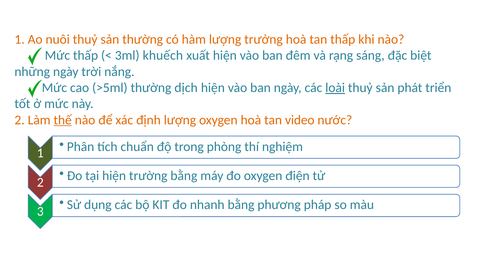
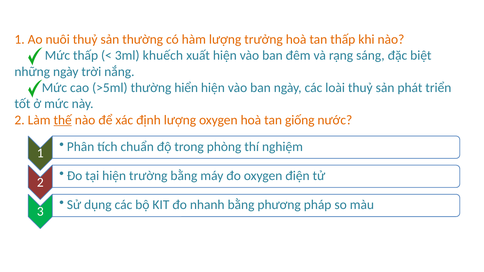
dịch: dịch -> hiển (186, 88)
loài underline: present -> none (335, 88)
video: video -> giống (300, 120)
